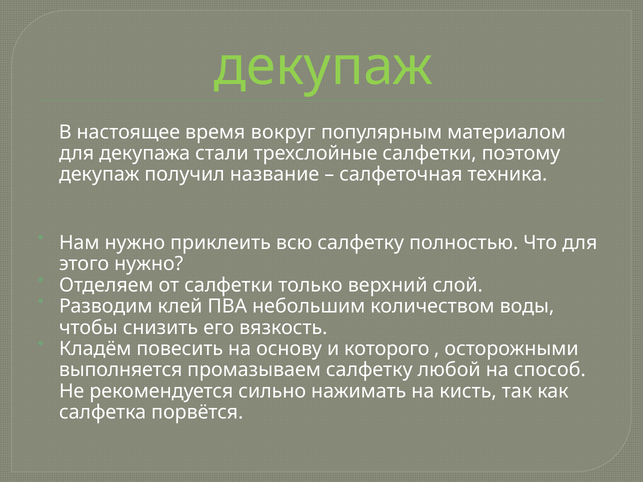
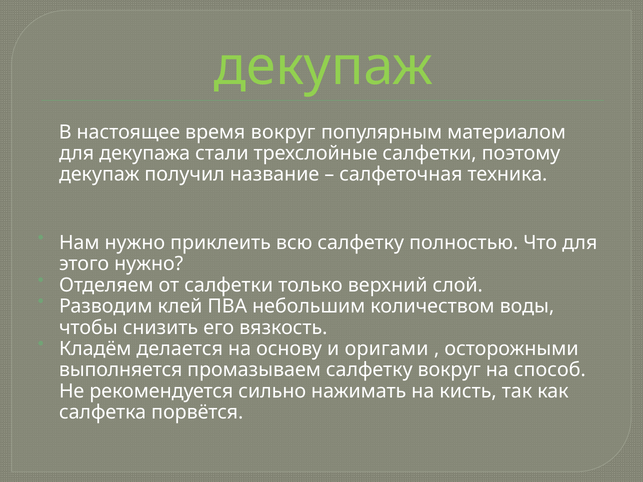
повесить: повесить -> делается (180, 349)
которого: которого -> оригами (387, 349)
салфетку любой: любой -> вокруг (449, 370)
